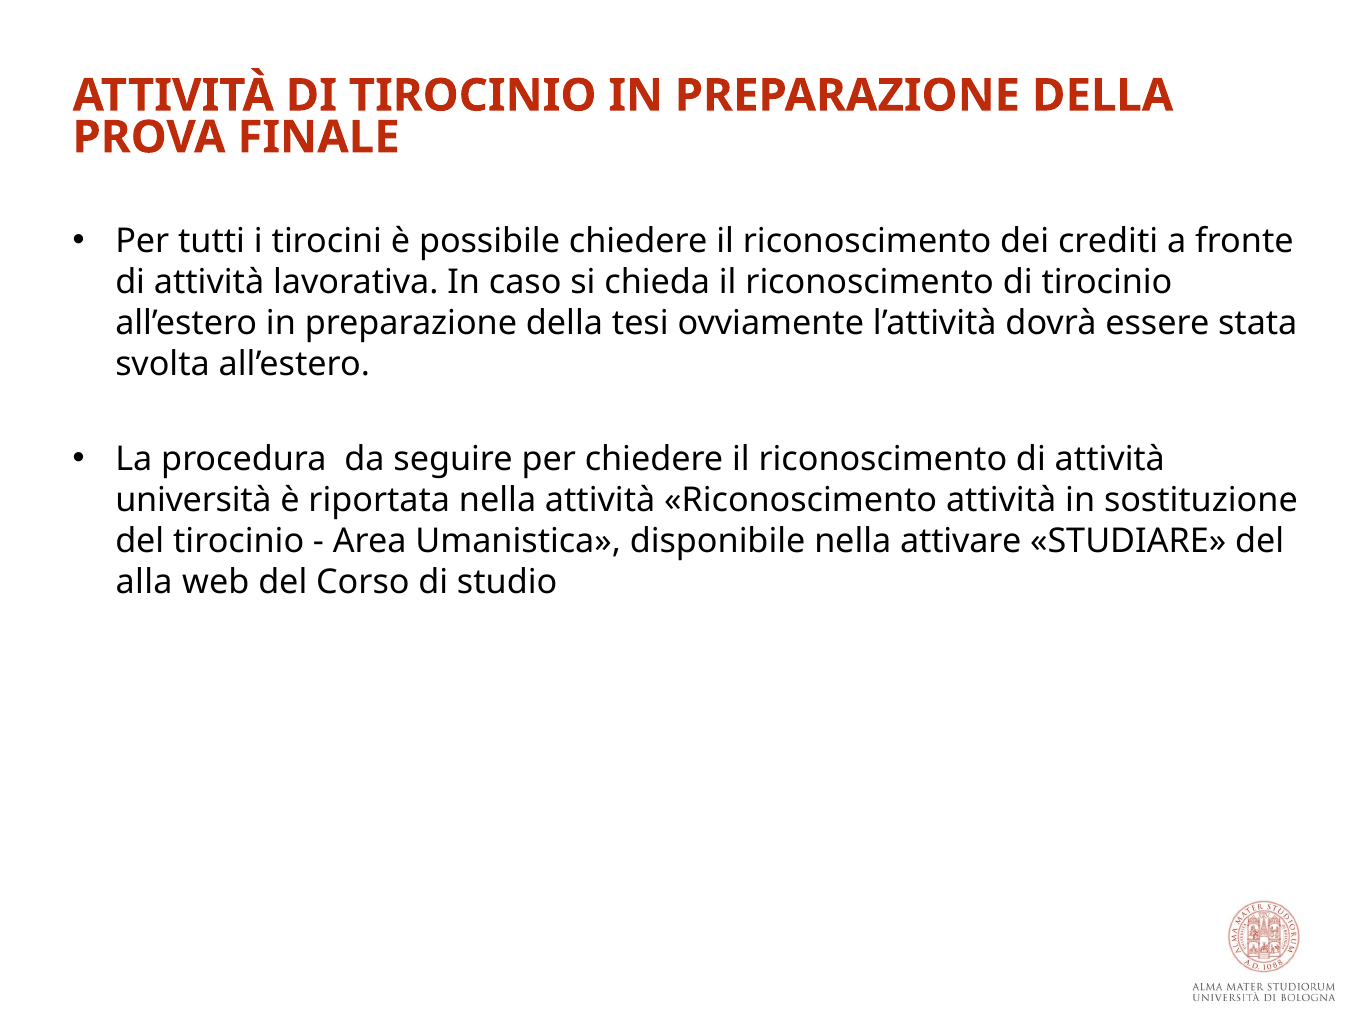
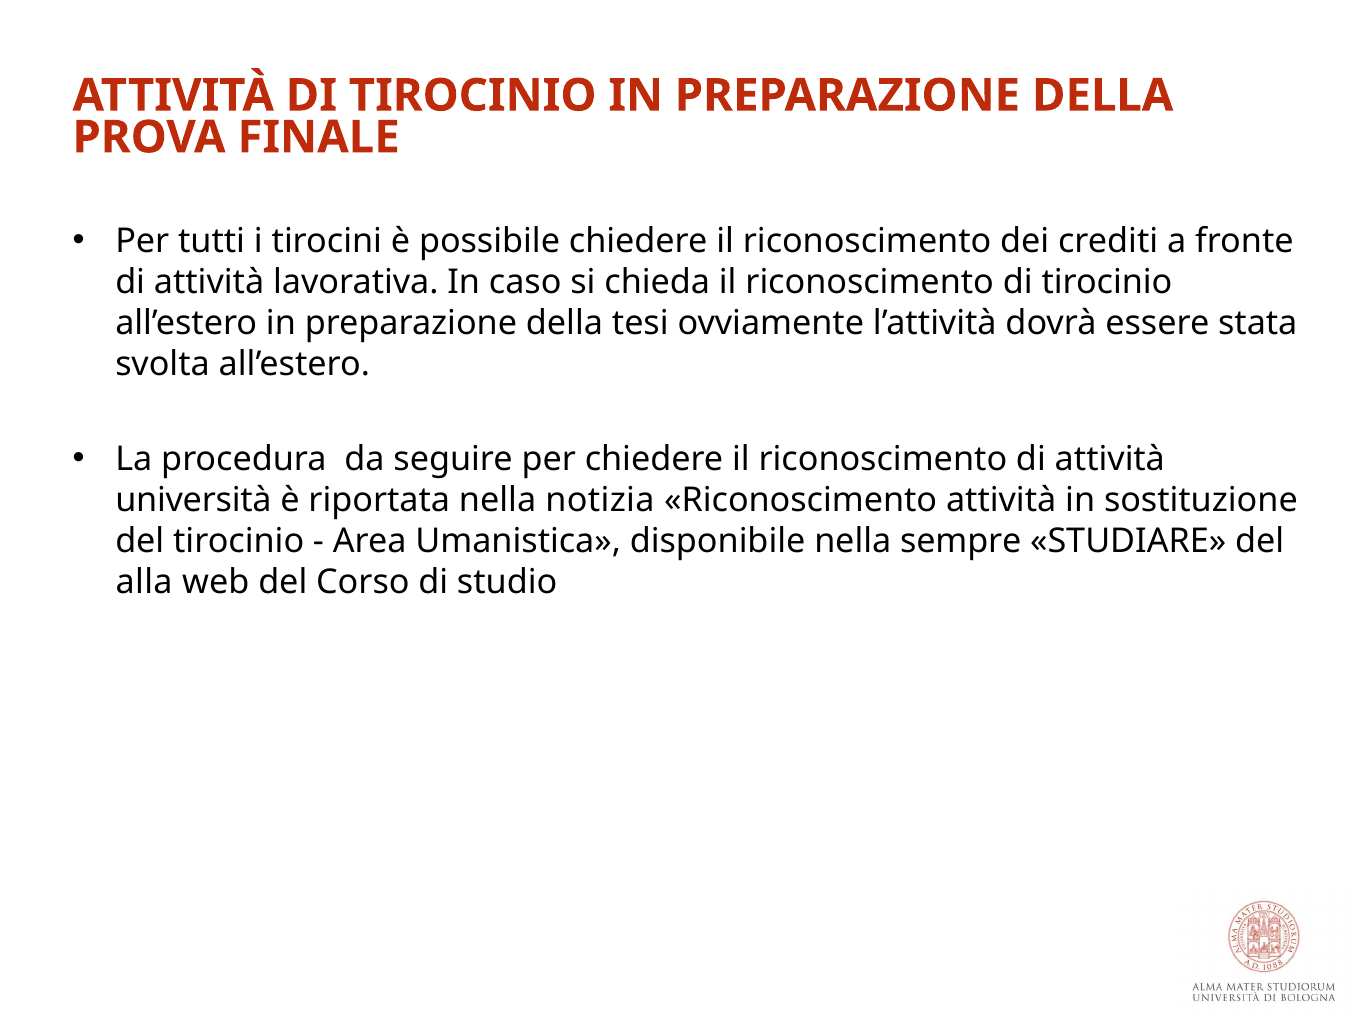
nella attività: attività -> notizia (600, 501)
attivare: attivare -> sempre (961, 542)
